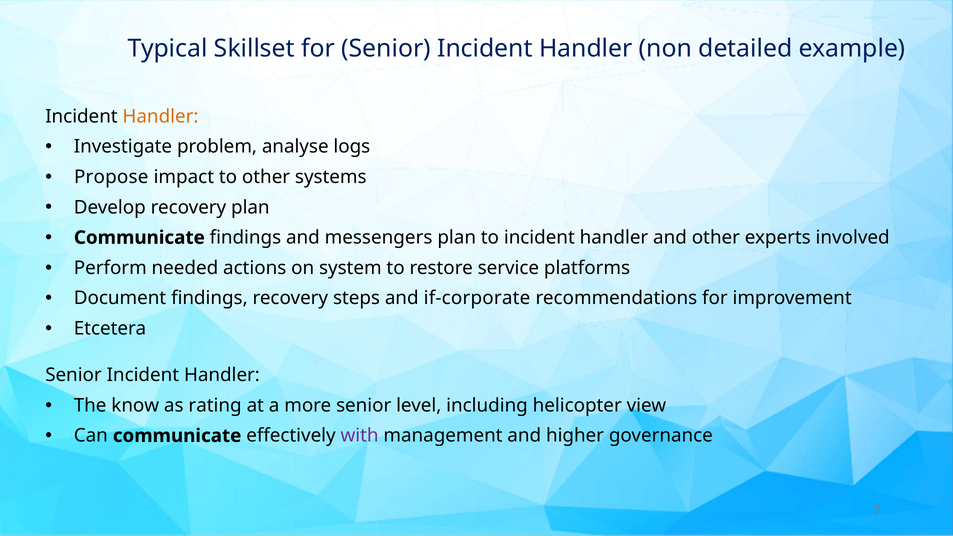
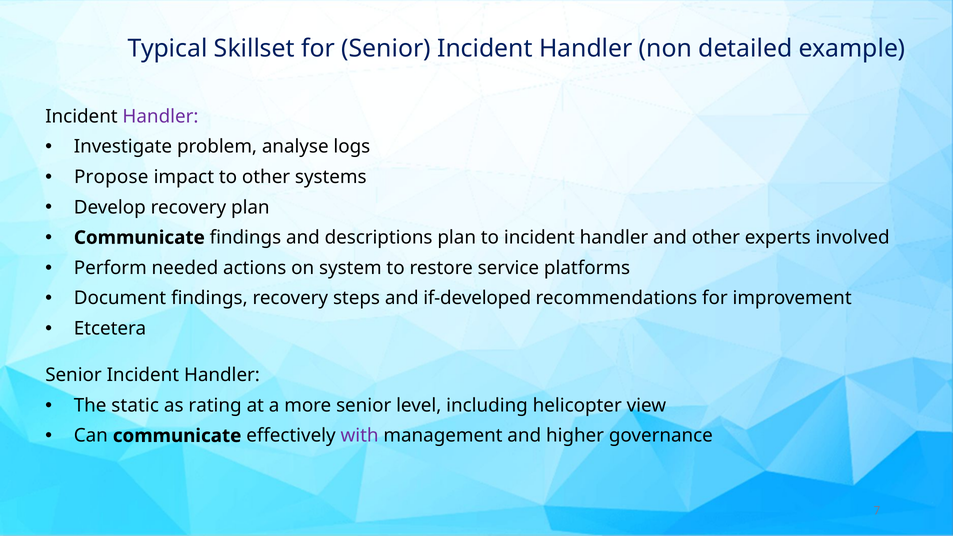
Handler colour: orange -> purple (160, 116)
messengers: messengers -> descriptions (379, 238)
if-corporate: if-corporate -> if-developed (477, 298)
know: know -> static (135, 406)
